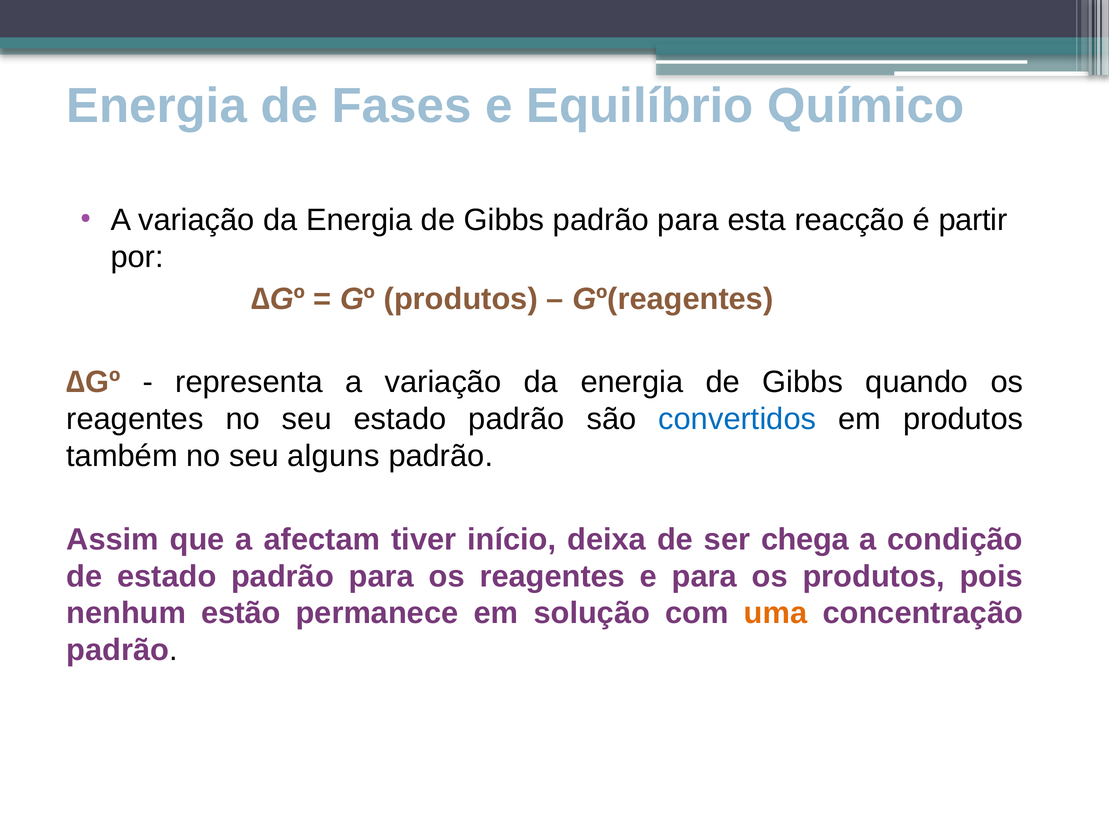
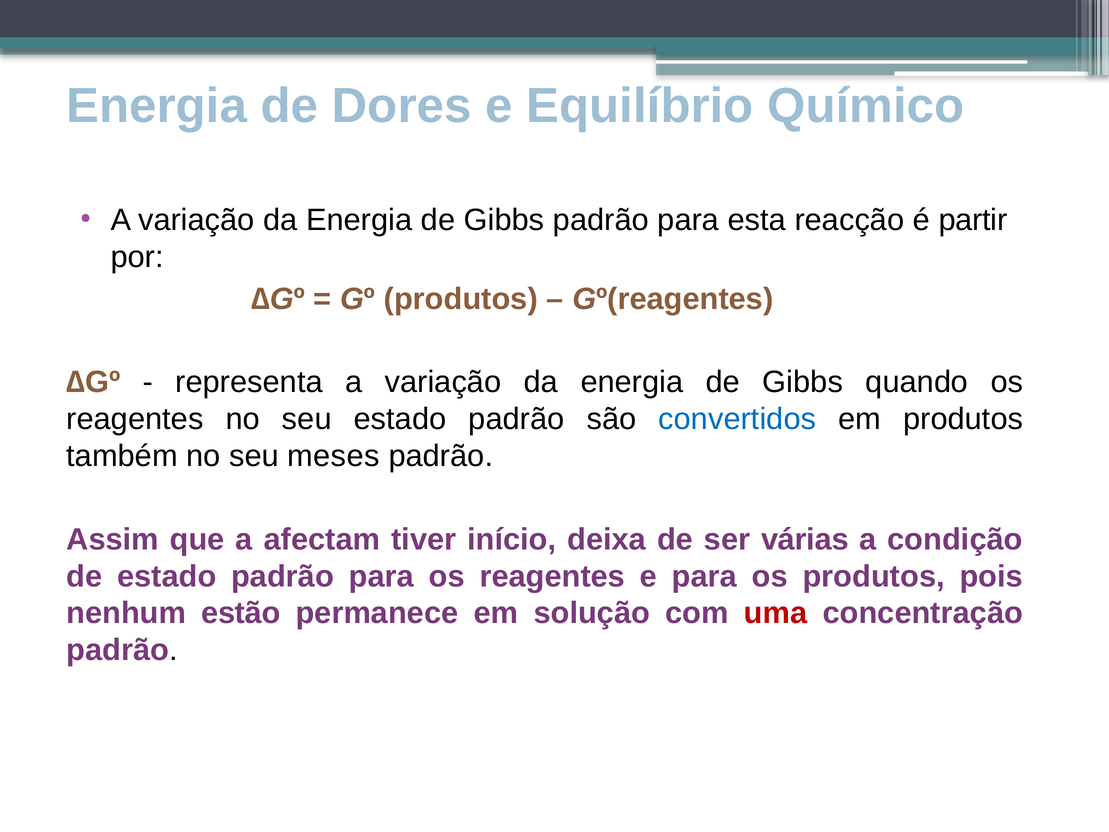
Fases: Fases -> Dores (402, 106)
alguns: alguns -> meses (333, 456)
chega: chega -> várias (805, 539)
uma colour: orange -> red (776, 613)
